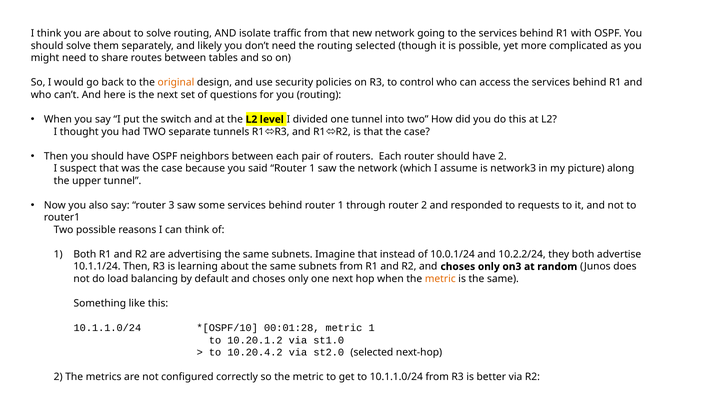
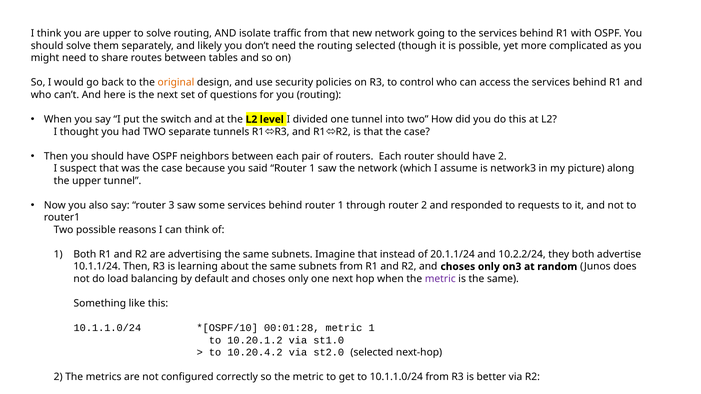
are about: about -> upper (117, 34)
10.0.1/24: 10.0.1/24 -> 20.1.1/24 (453, 255)
metric colour: orange -> purple (440, 279)
